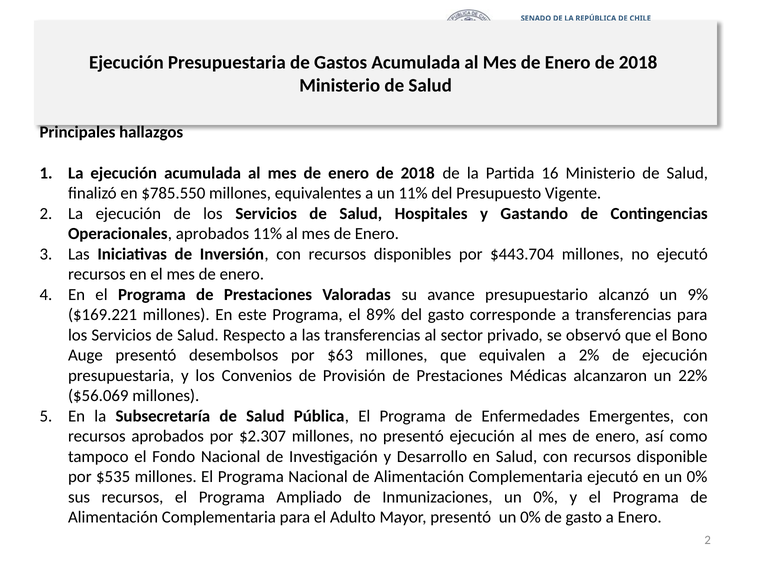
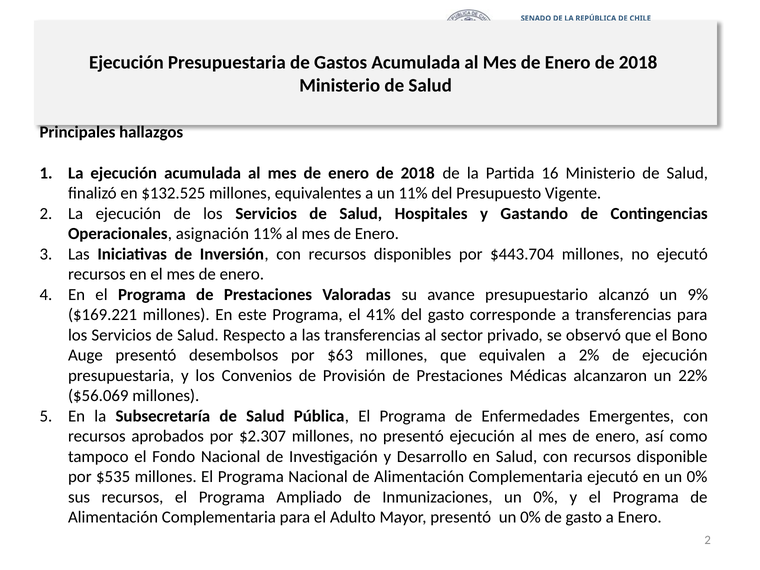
$785.550: $785.550 -> $132.525 (173, 193)
Operacionales aprobados: aprobados -> asignación (212, 234)
89%: 89% -> 41% (381, 315)
